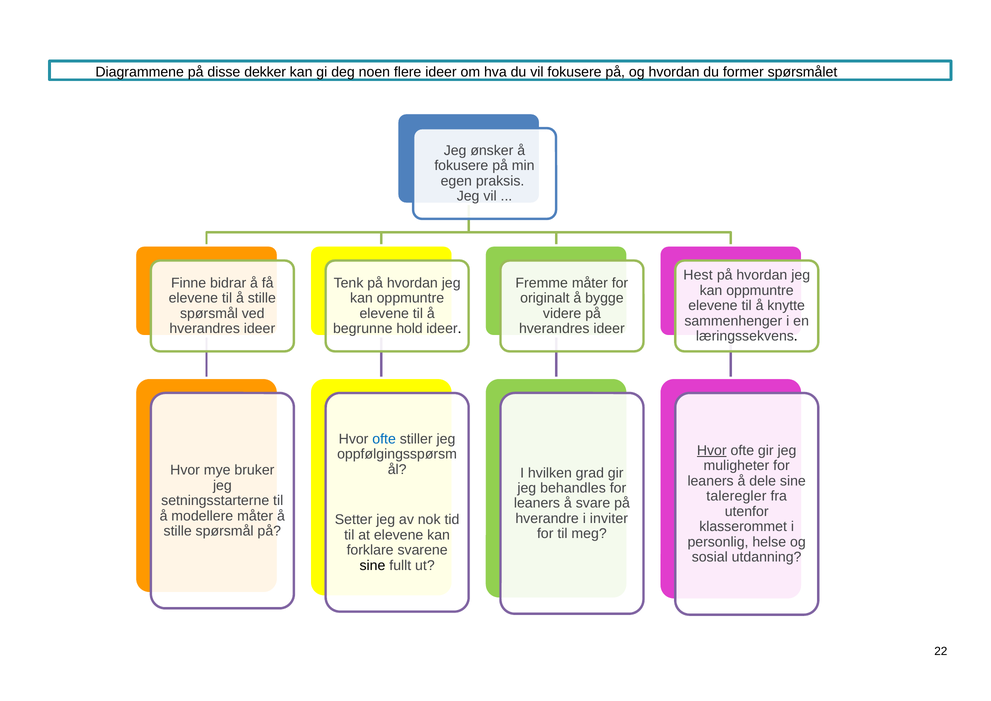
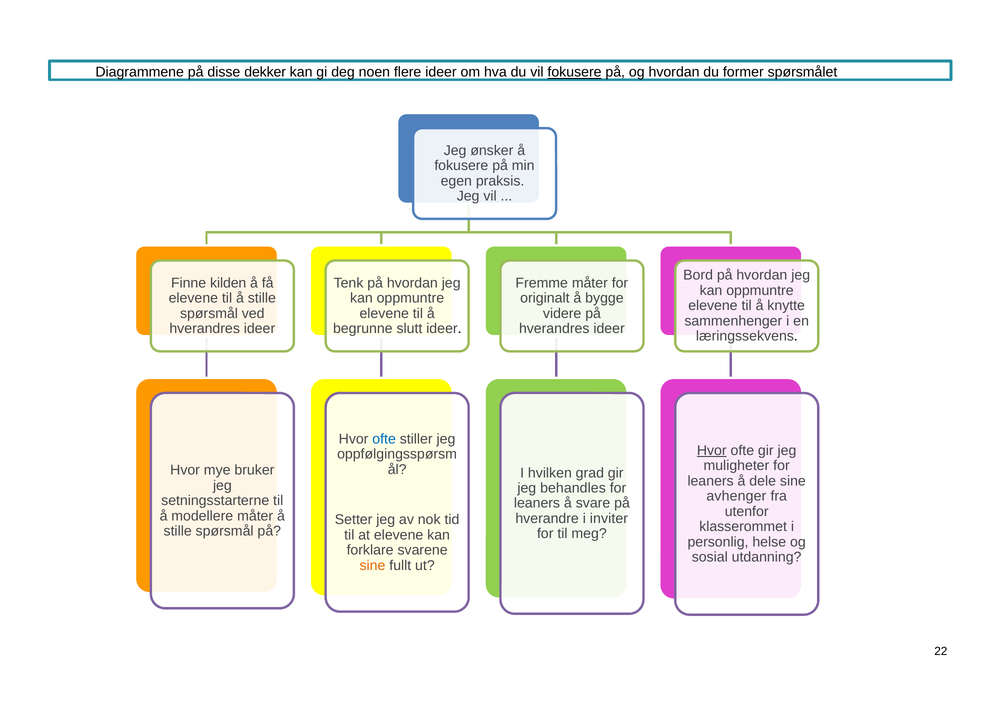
fokusere underline: none -> present (575, 72)
Hest: Hest -> Bord (698, 275)
bidrar: bidrar -> kilden (228, 283)
hold: hold -> slutt (409, 329)
taleregler: taleregler -> avhenger (736, 496)
sine colour: black -> orange (372, 565)
